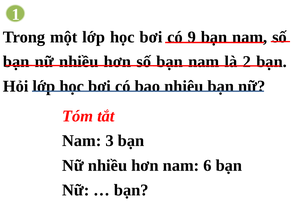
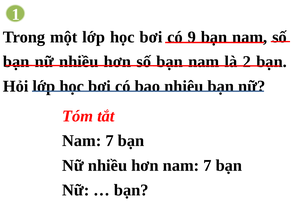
3: 3 -> 7 (110, 141)
hơn nam 6: 6 -> 7 (207, 165)
